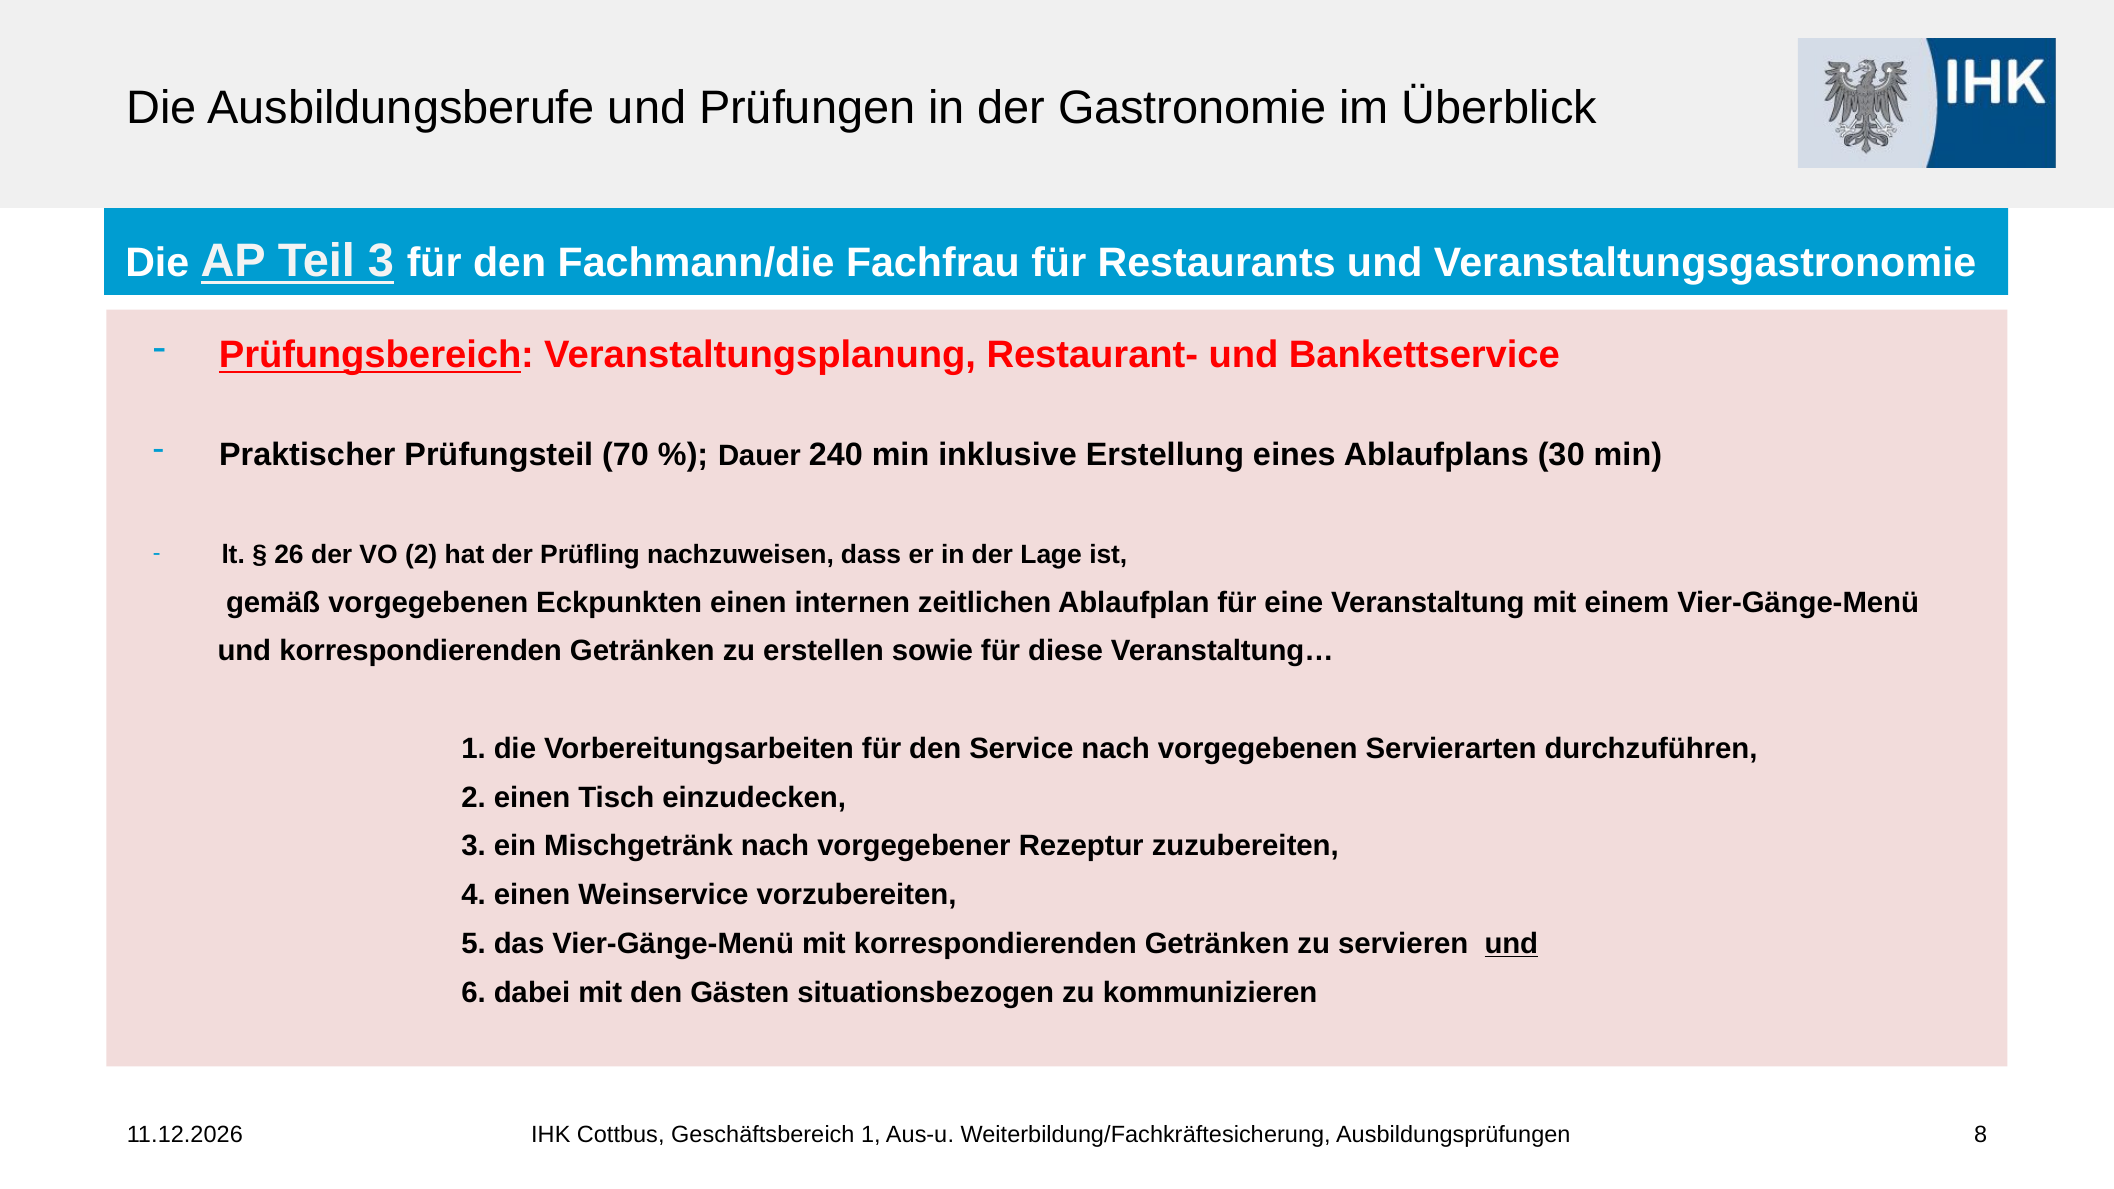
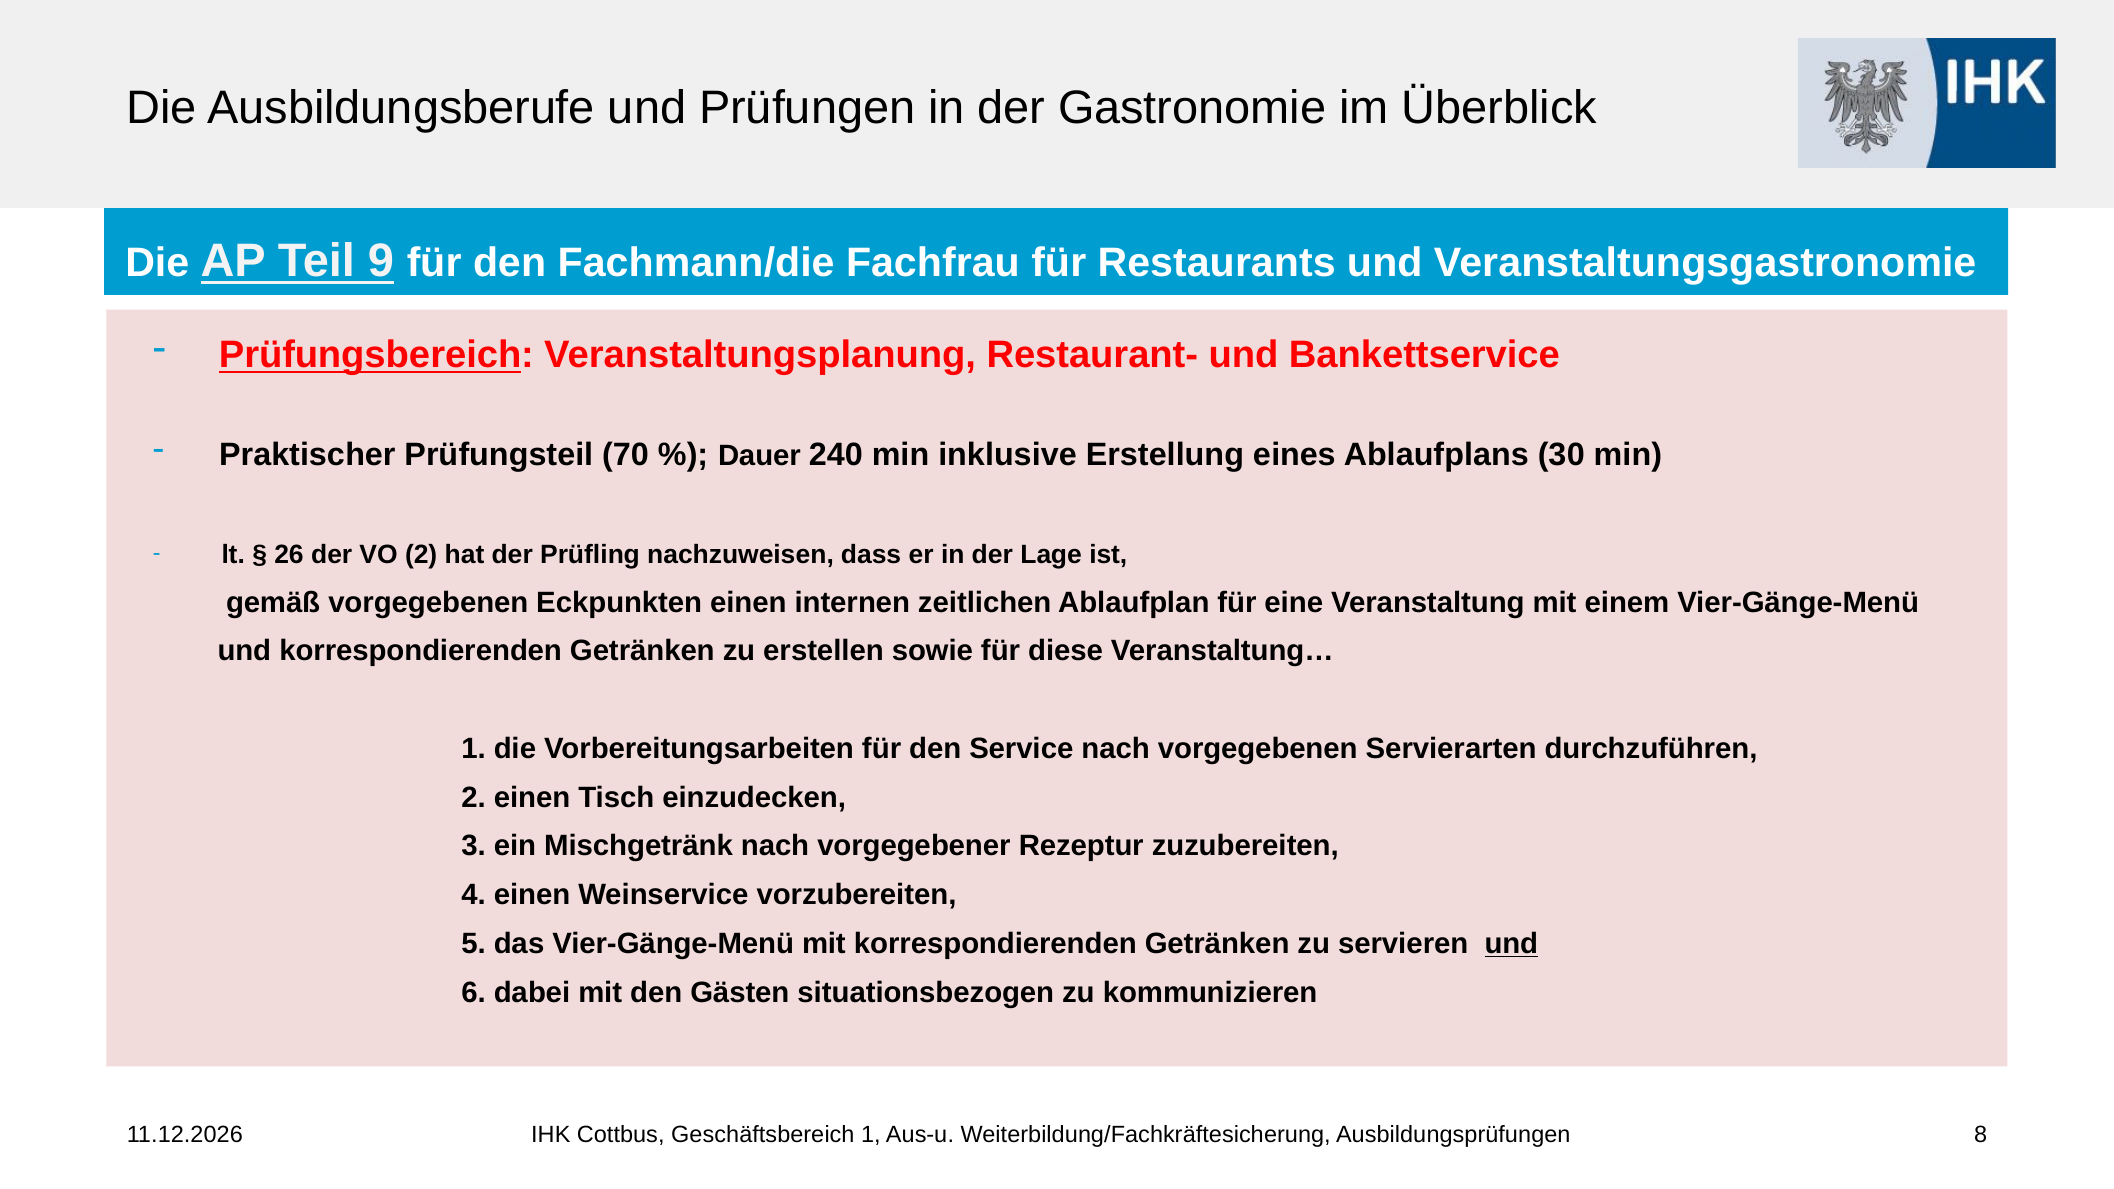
Teil 3: 3 -> 9 (381, 261)
